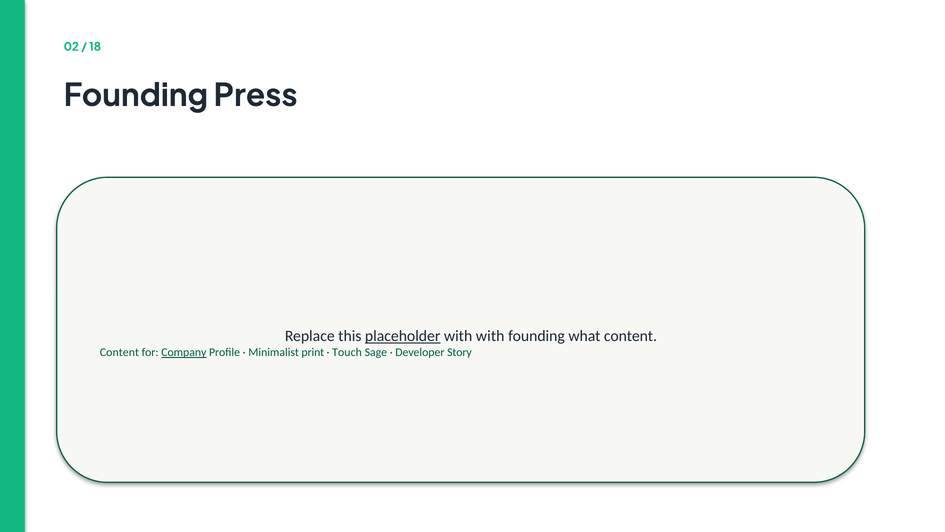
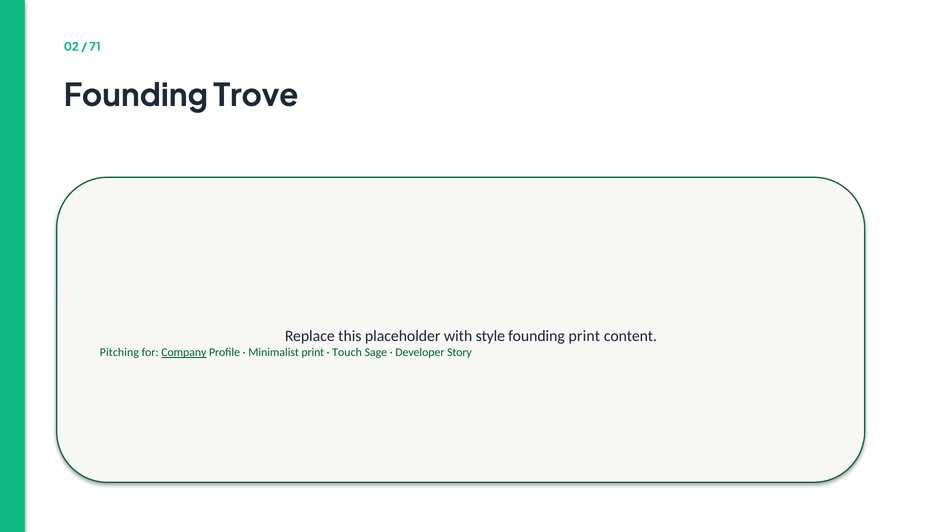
18: 18 -> 71 (95, 47)
Press: Press -> Trove (256, 95)
placeholder underline: present -> none (403, 336)
with with: with -> style (490, 336)
founding what: what -> print (584, 336)
Content: Content -> Pitching (119, 352)
